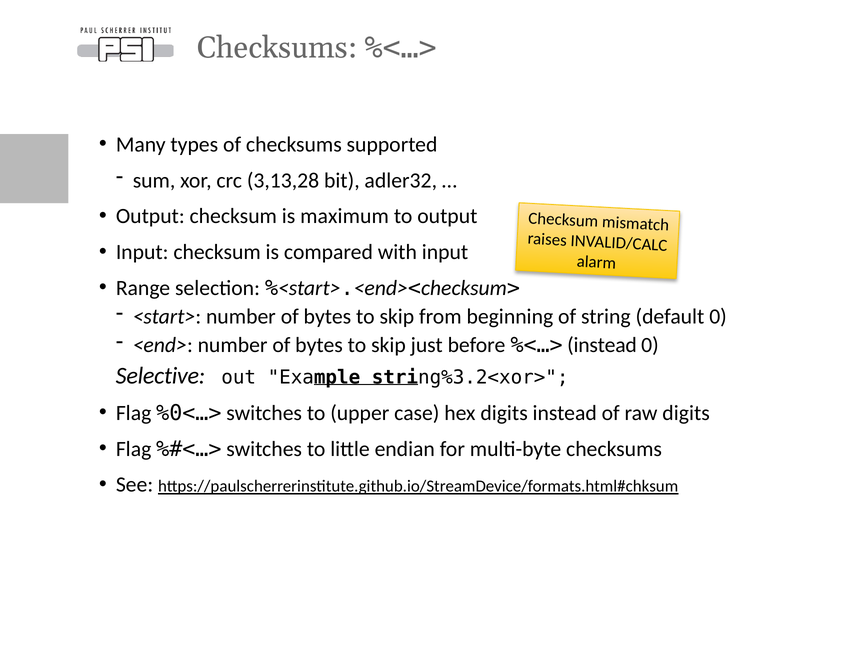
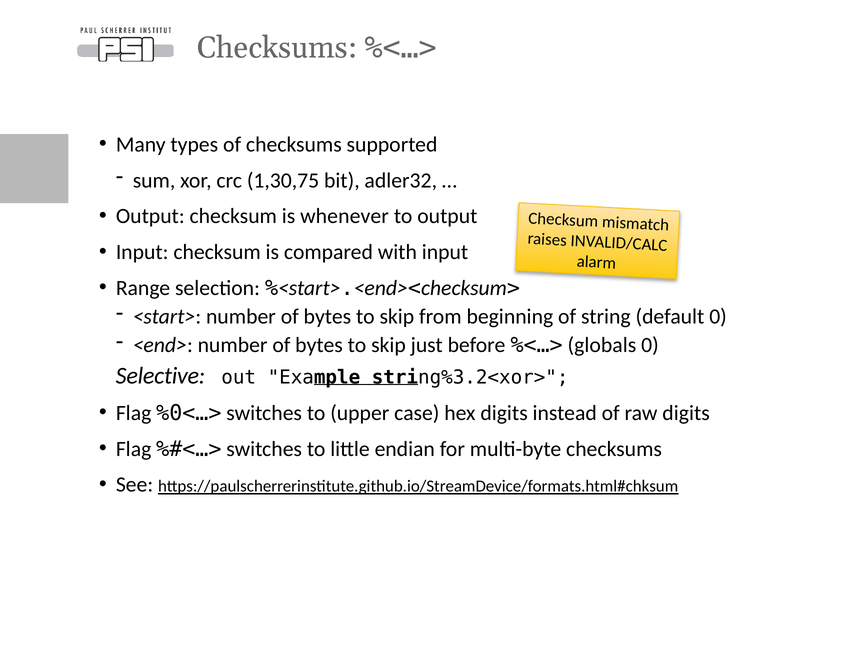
3,13,28: 3,13,28 -> 1,30,75 (283, 180)
maximum: maximum -> whenever (345, 216)
instead: instead -> globals (602, 345)
